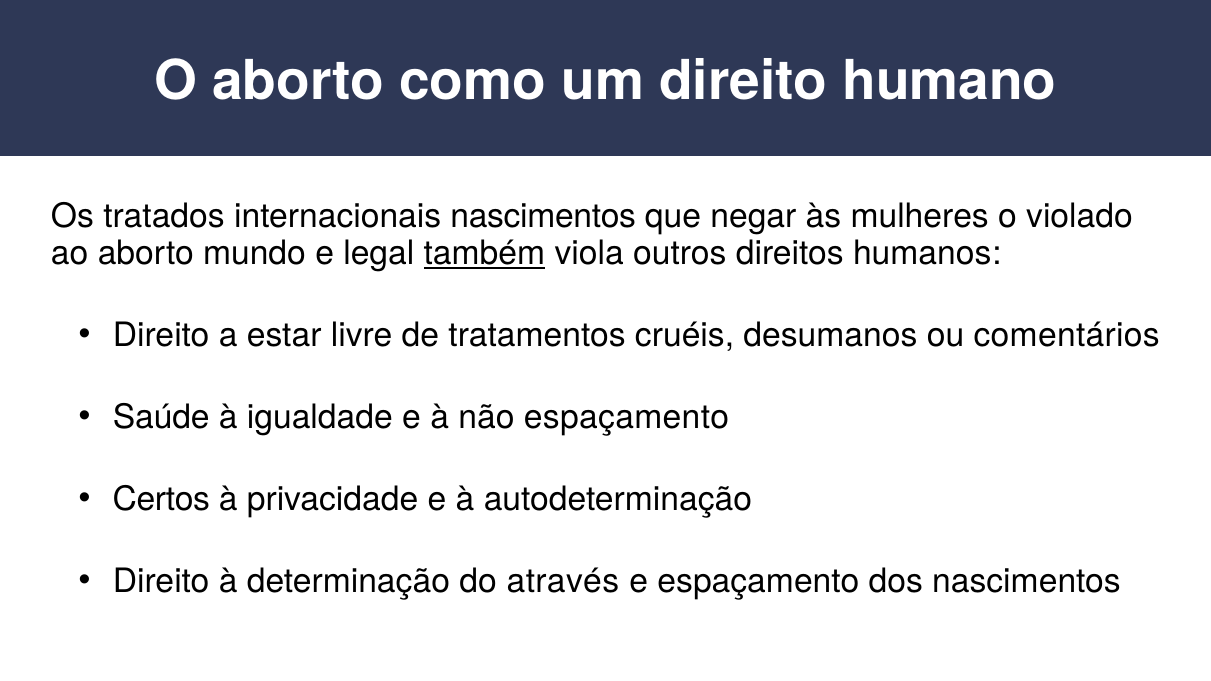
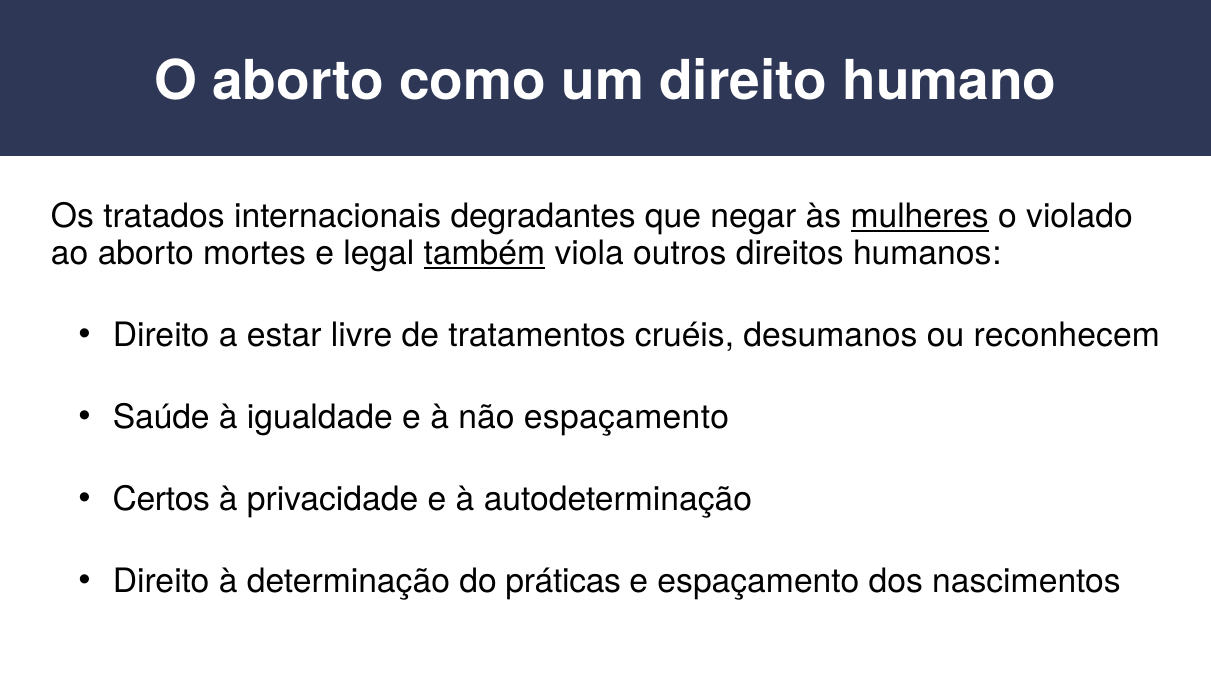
internacionais nascimentos: nascimentos -> degradantes (543, 217)
mulheres underline: none -> present (920, 217)
mundo: mundo -> mortes (255, 253)
comentários: comentários -> reconhecem (1067, 335)
através: através -> práticas (563, 581)
